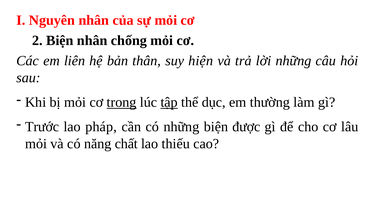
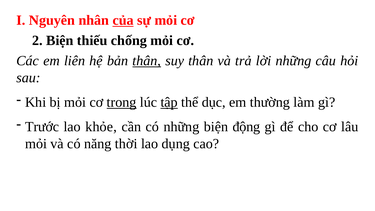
của underline: none -> present (123, 20)
Biện nhân: nhân -> thiếu (92, 41)
thân underline: none -> present (147, 61)
suy hiện: hiện -> thân (201, 61)
pháp: pháp -> khỏe (101, 127)
được: được -> động (246, 127)
chất: chất -> thời (126, 144)
thiếu: thiếu -> dụng (176, 144)
